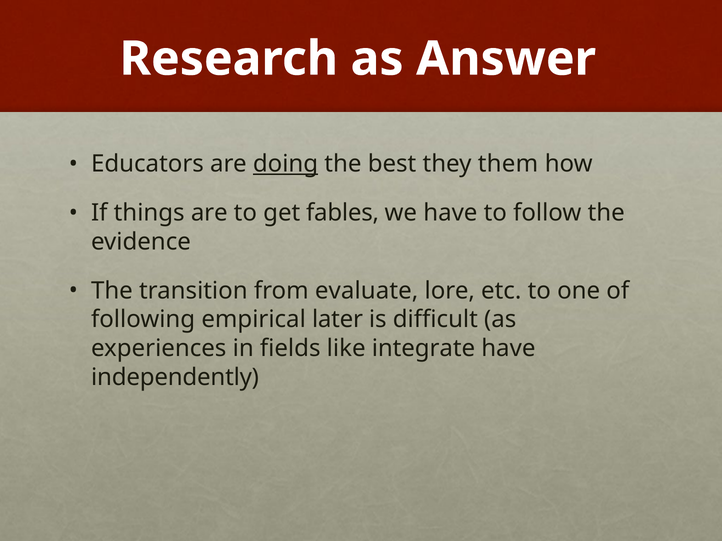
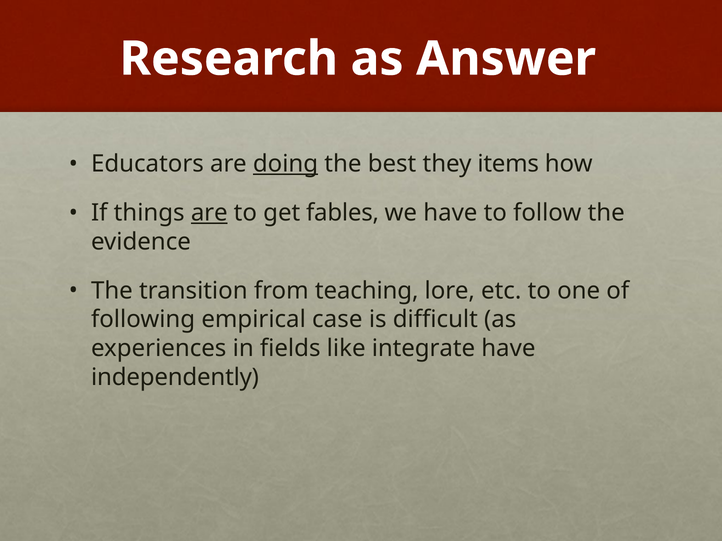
them: them -> items (508, 164)
are underline: none -> present (209, 213)
evaluate: evaluate -> teaching (367, 291)
later: later -> case (337, 320)
